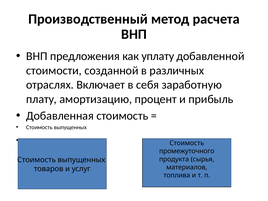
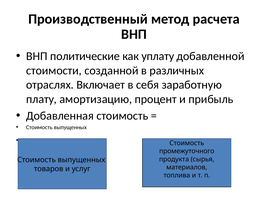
предложения: предложения -> политические (85, 56)
